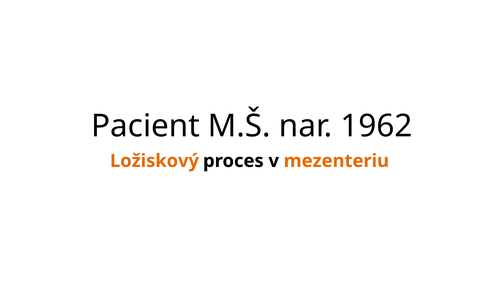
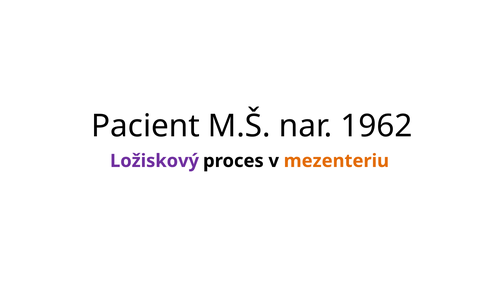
Ložiskový colour: orange -> purple (155, 161)
